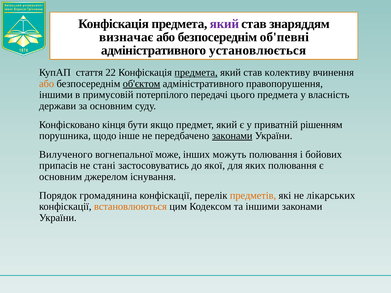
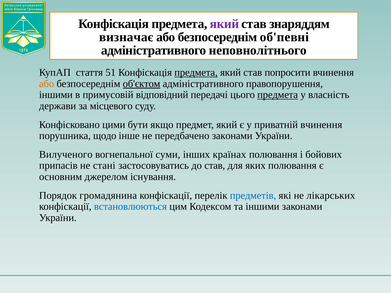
установлюється: установлюється -> неповнолітнього (258, 50)
22: 22 -> 51 (111, 73)
колективу: колективу -> попросити (288, 73)
потерпілого: потерпілого -> відповідний (162, 95)
предмета underline: none -> present (278, 95)
за основним: основним -> місцевого (111, 106)
кінця: кінця -> цими (114, 125)
приватній рішенням: рішенням -> вчинення (321, 125)
законами underline: present -> none (232, 136)
може: може -> суми (168, 155)
можуть: можуть -> країнах (229, 155)
до якої: якої -> став (215, 166)
предметів colour: orange -> blue (253, 196)
встановлюються colour: orange -> blue (130, 207)
